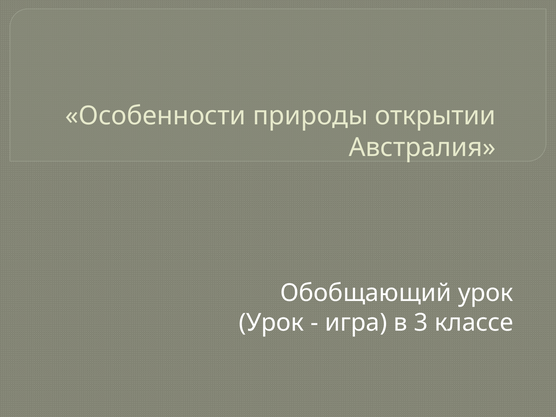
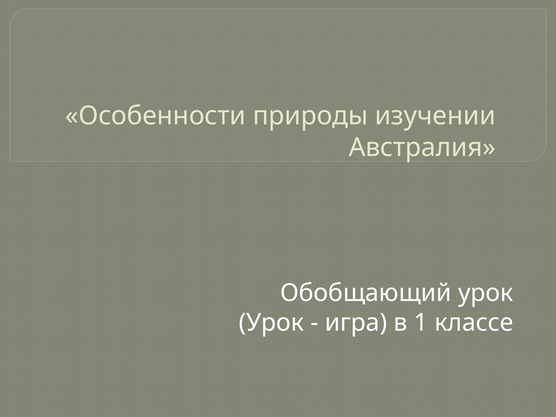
открытии: открытии -> изучении (435, 116)
3: 3 -> 1 (421, 323)
